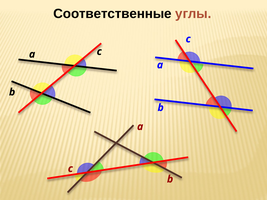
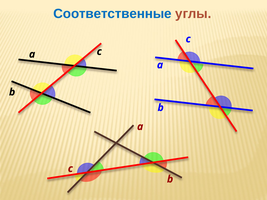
Соответственные colour: black -> blue (112, 14)
